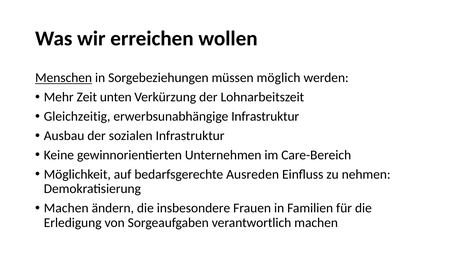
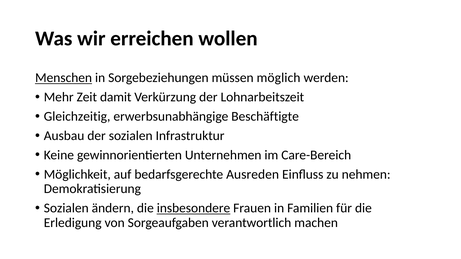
unten: unten -> damit (116, 97)
erwerbsunabhängige Infrastruktur: Infrastruktur -> Beschäftigte (265, 117)
Machen: Machen -> Sozialen (66, 208)
insbesondere underline: none -> present (194, 208)
